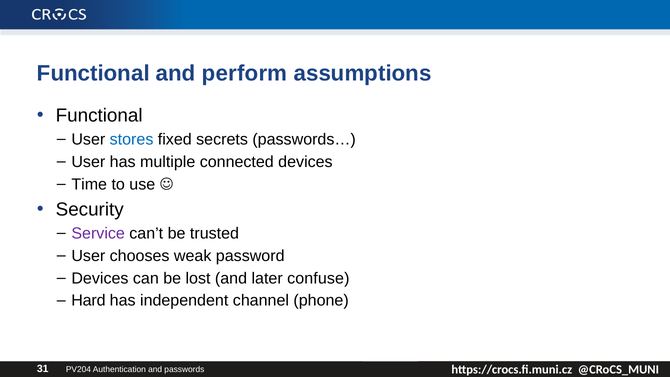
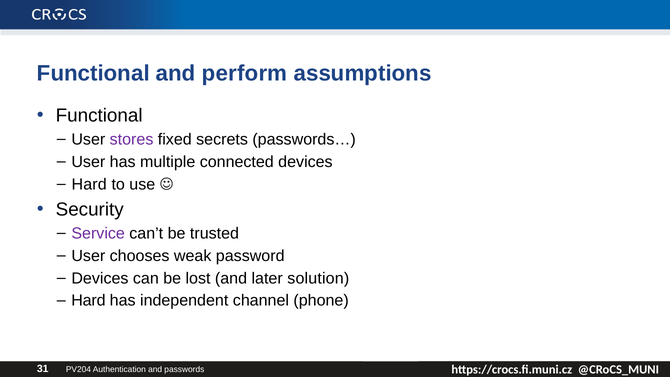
stores colour: blue -> purple (132, 139)
Time: Time -> Hard (89, 184)
confuse: confuse -> solution (318, 278)
